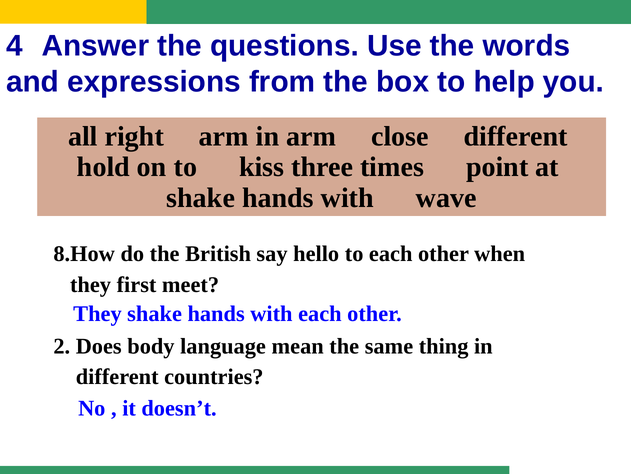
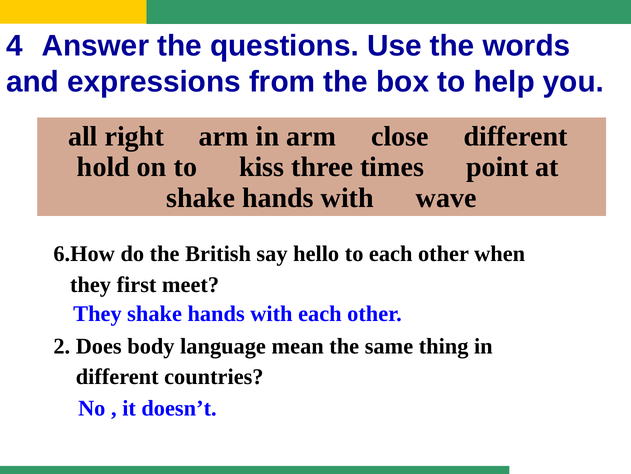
8.How: 8.How -> 6.How (84, 254)
